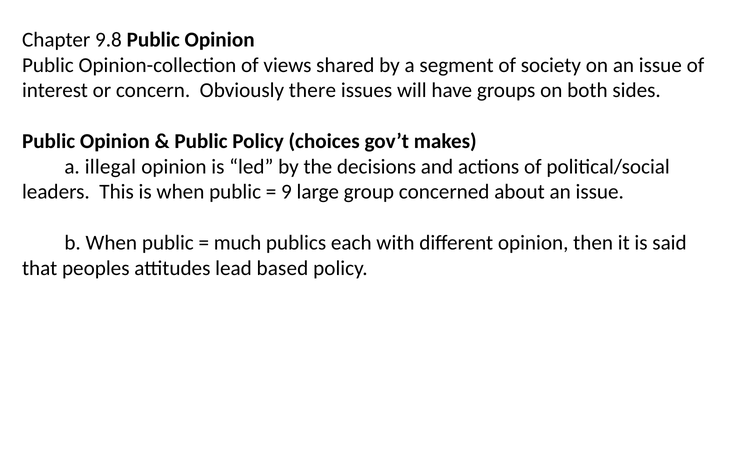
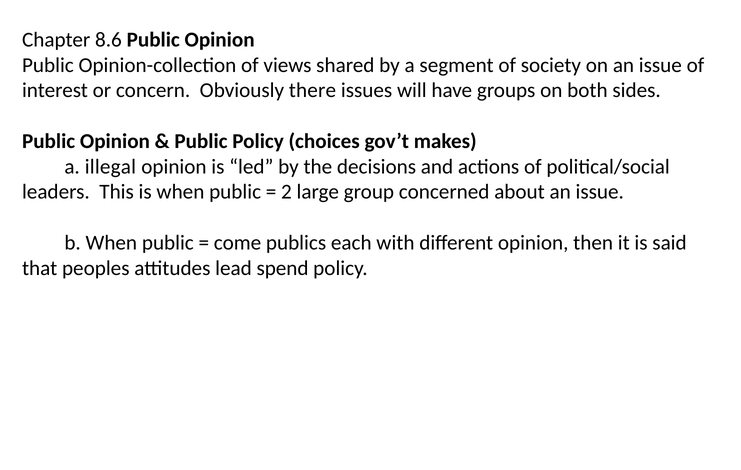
9.8: 9.8 -> 8.6 (108, 40)
9: 9 -> 2 (286, 192)
much: much -> come (238, 243)
based: based -> spend (283, 268)
